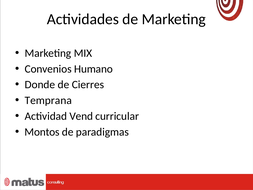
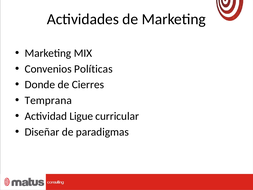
Humano: Humano -> Políticas (93, 69)
Vend: Vend -> Ligue (81, 116)
Montos: Montos -> Diseñar (42, 132)
